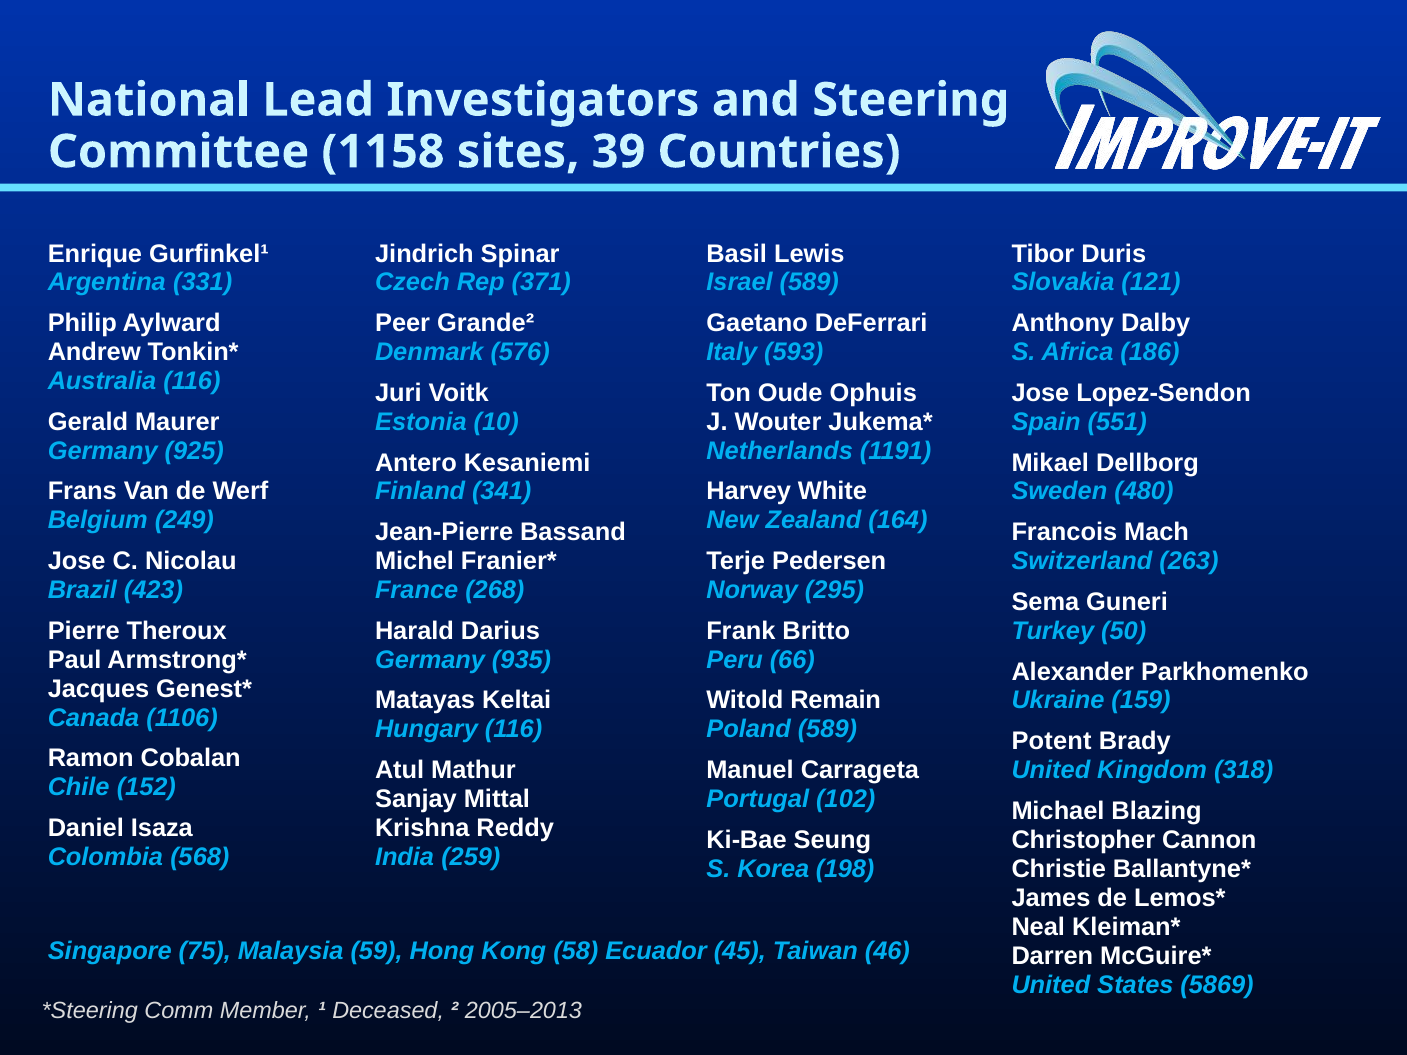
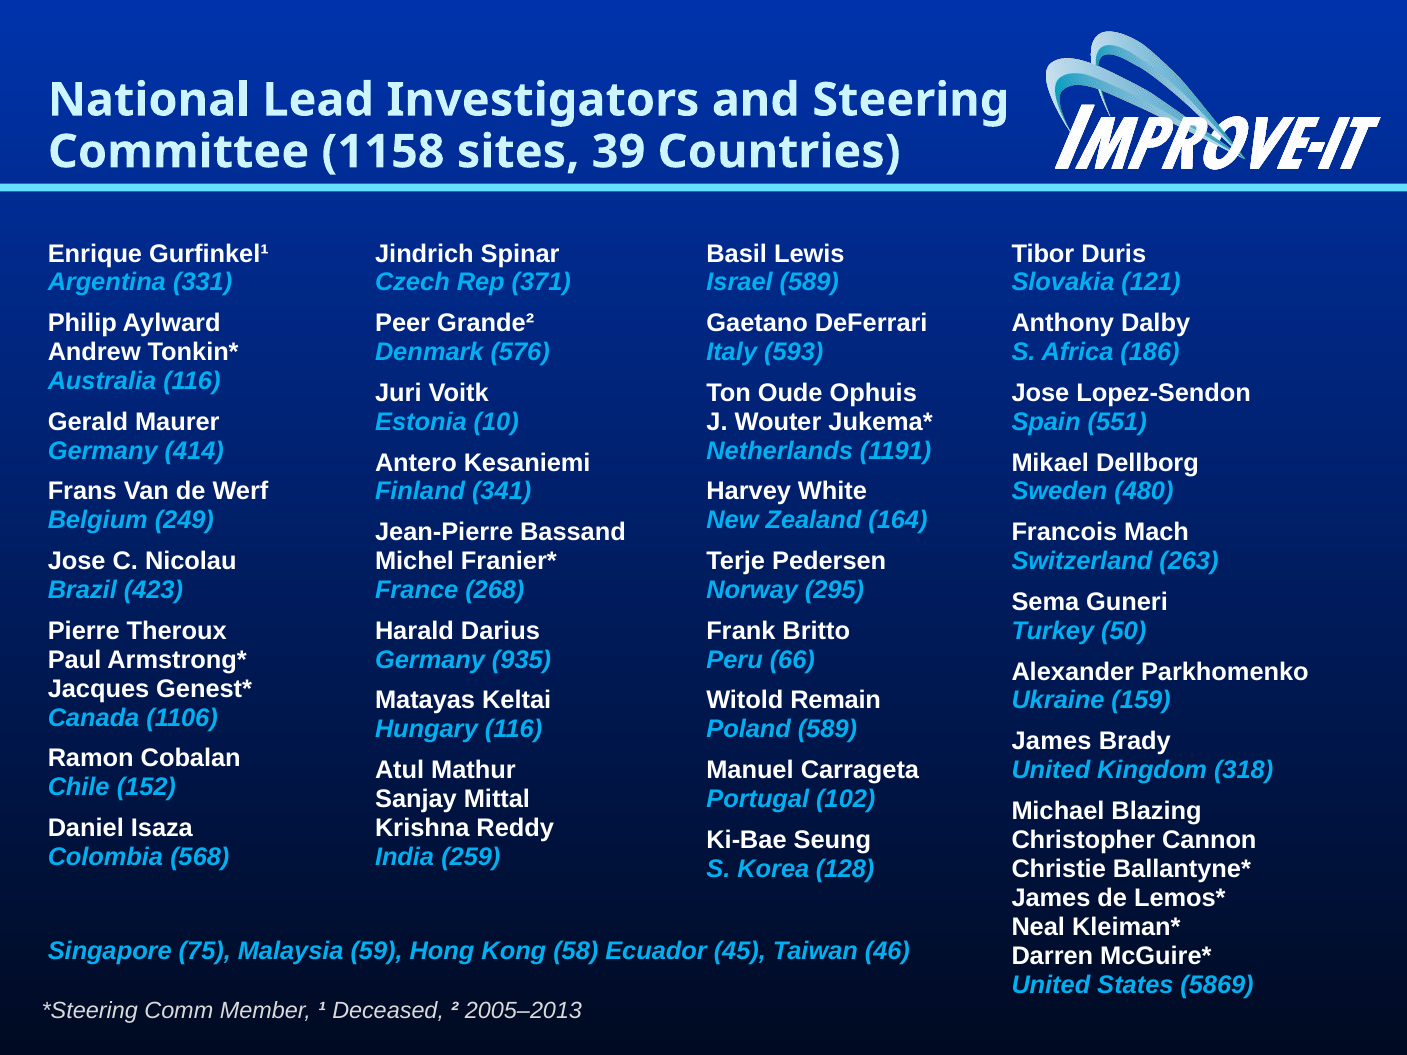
925: 925 -> 414 (194, 451)
Potent: Potent -> James (1052, 741)
198: 198 -> 128 (845, 869)
